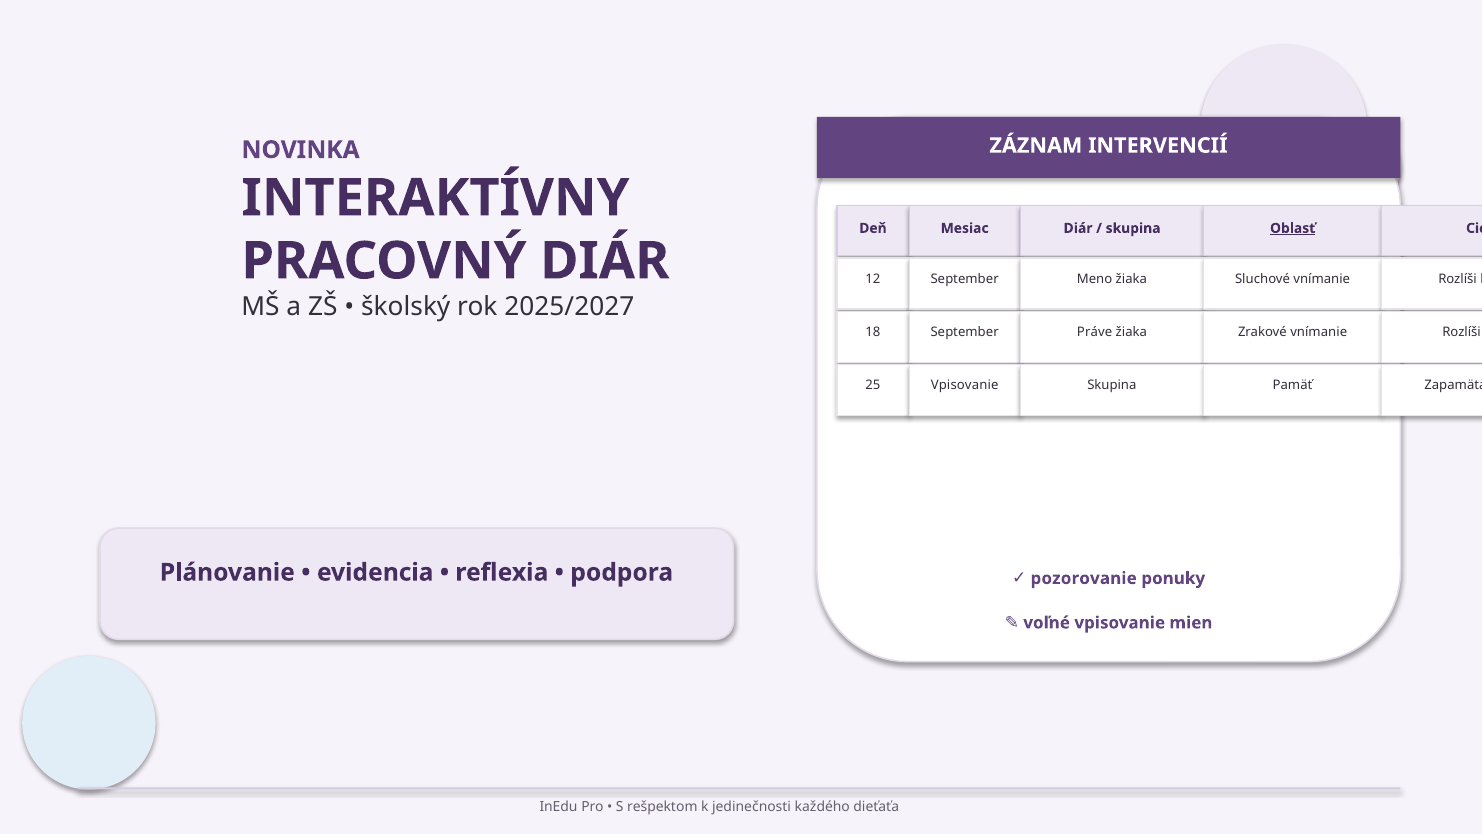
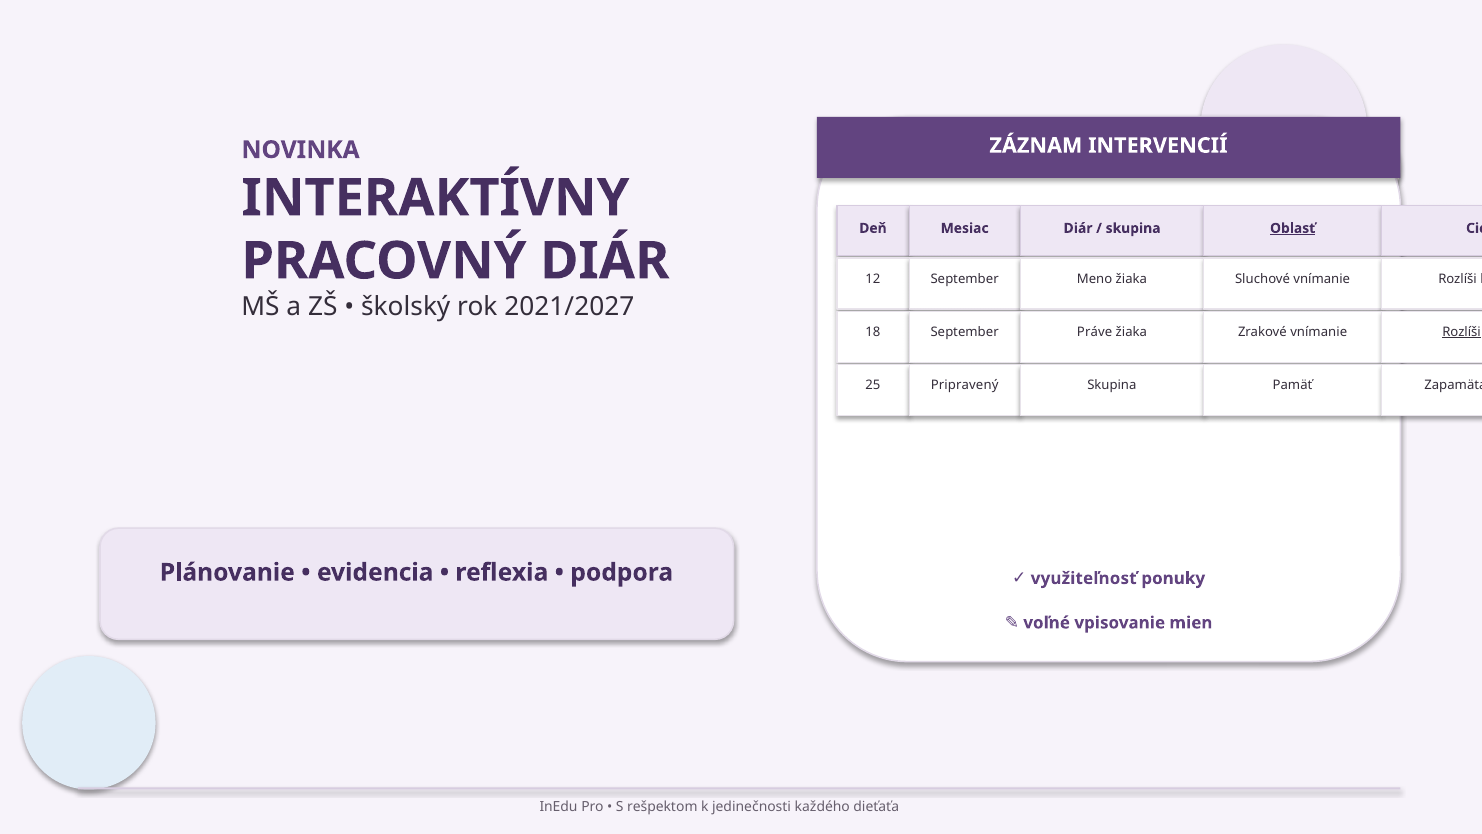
2025/2027: 2025/2027 -> 2021/2027 (569, 306)
Rozlíši underline: none -> present (1462, 332)
25 Vpisovanie: Vpisovanie -> Pripravený (965, 385)
pozorovanie: pozorovanie -> využiteľnosť (1084, 578)
